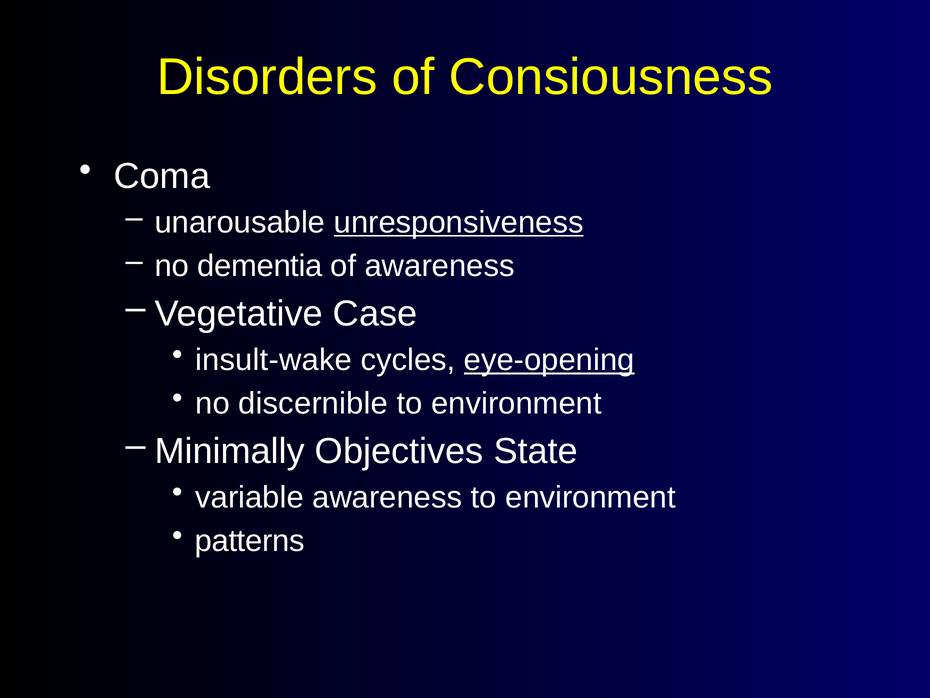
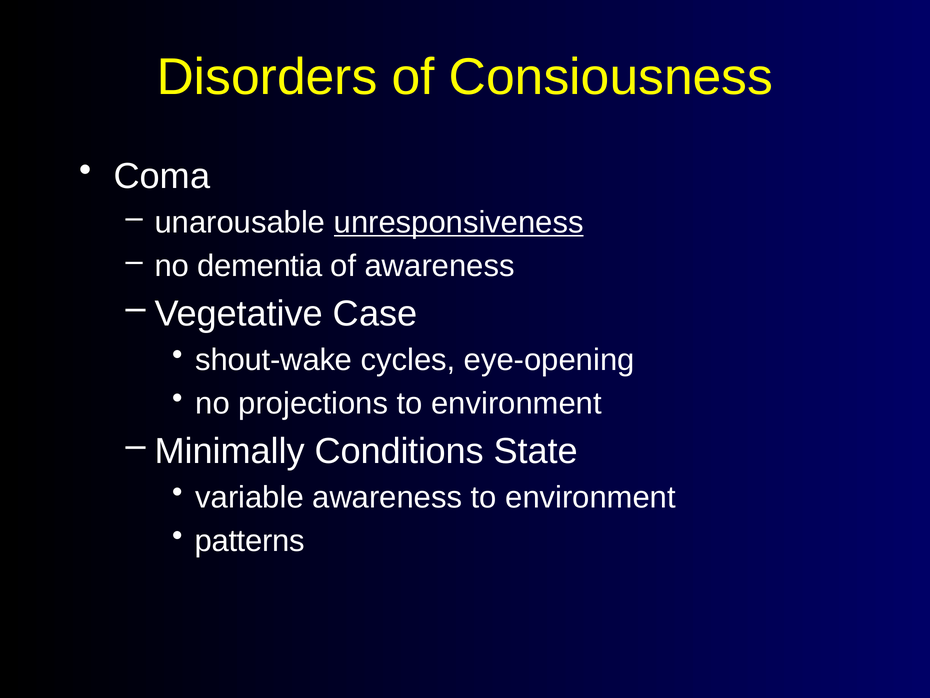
insult-wake: insult-wake -> shout-wake (274, 360)
eye-opening underline: present -> none (549, 360)
discernible: discernible -> projections (313, 403)
Objectives: Objectives -> Conditions (399, 451)
